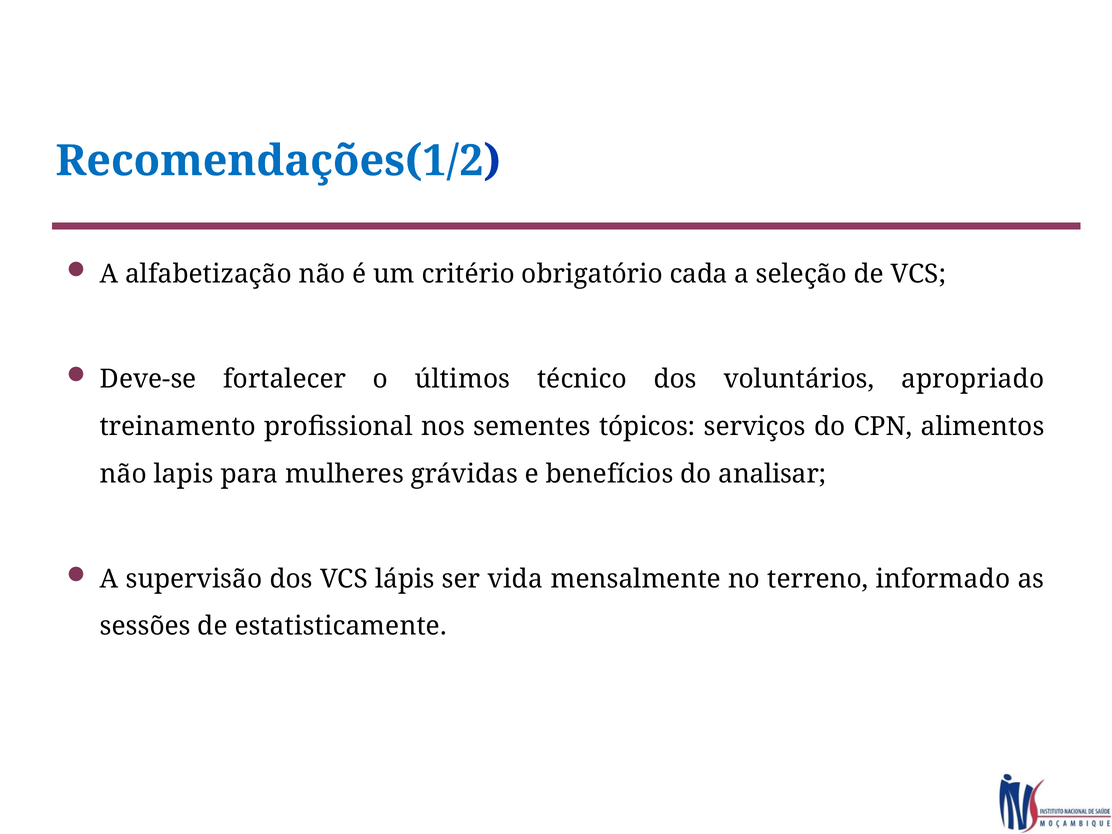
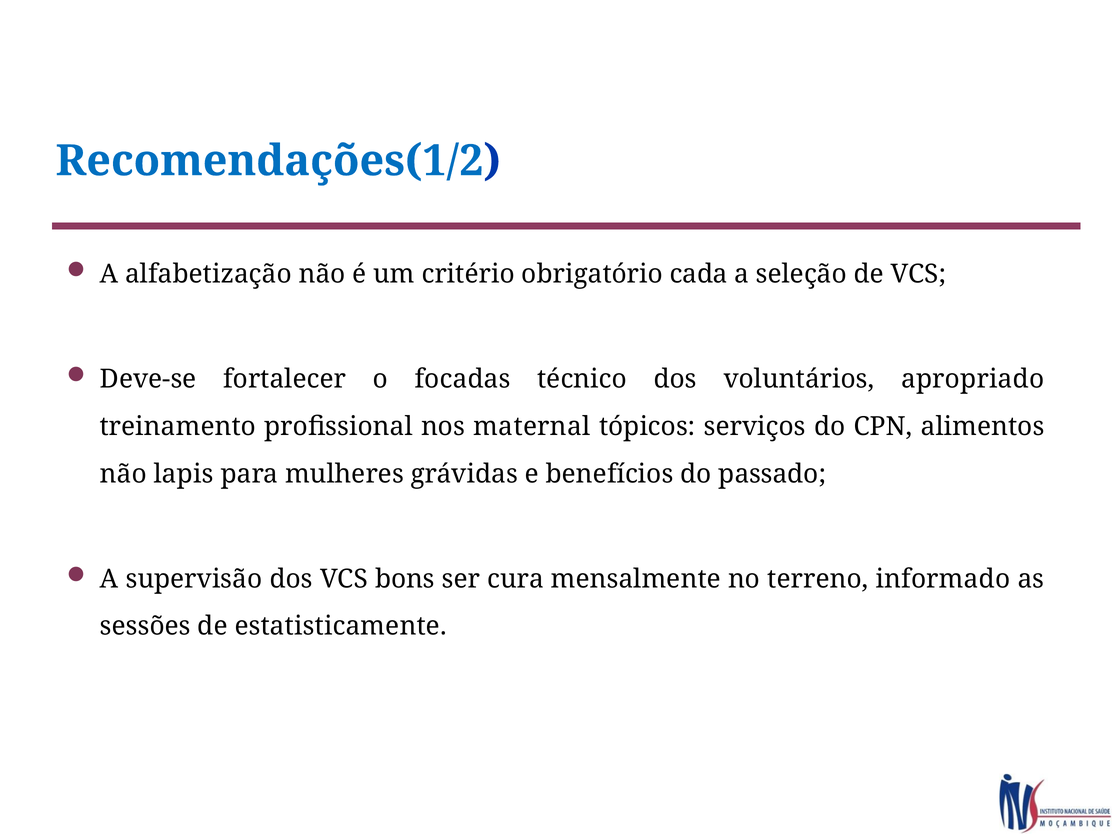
últimos: últimos -> focadas (463, 379)
sementes: sementes -> maternal (532, 427)
analisar: analisar -> passado (772, 474)
lápis: lápis -> bons (405, 579)
vida: vida -> cura (516, 579)
